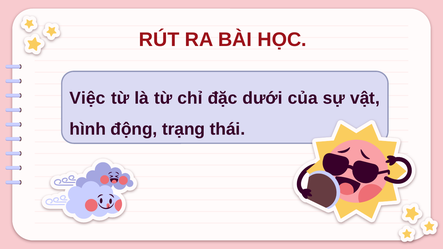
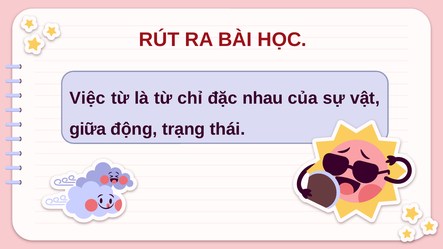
dưới: dưới -> nhau (263, 98)
hình: hình -> giữa (88, 129)
